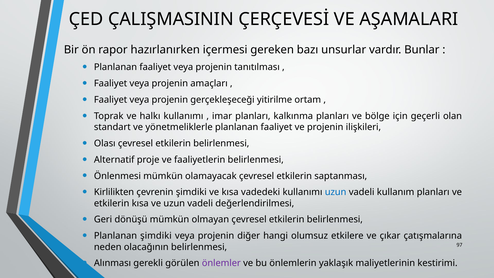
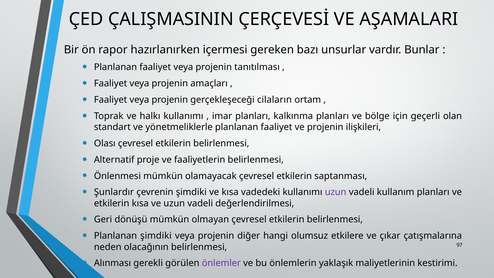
yitirilme: yitirilme -> cilaların (274, 100)
Kirlilikten: Kirlilikten -> Şunlardır (114, 192)
uzun colour: blue -> purple (336, 192)
